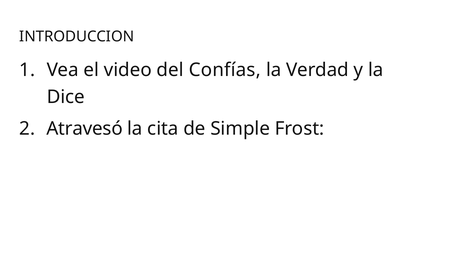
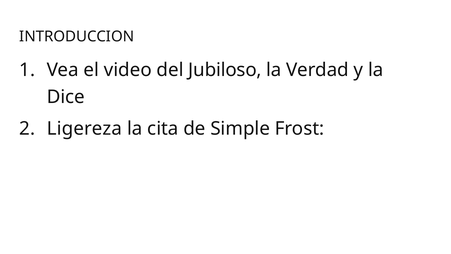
Confías: Confías -> Jubiloso (225, 70)
Atravesó: Atravesó -> Ligereza (84, 129)
